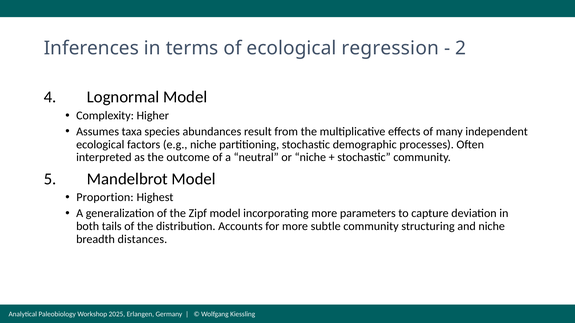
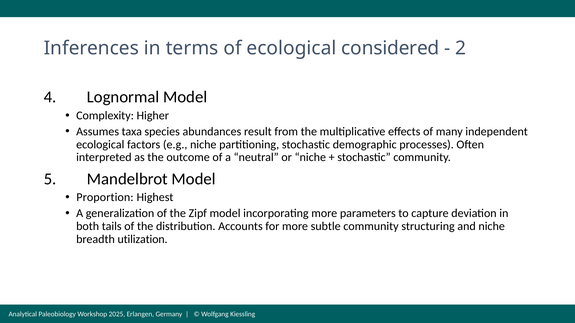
regression: regression -> considered (390, 48)
distances: distances -> utilization (143, 239)
